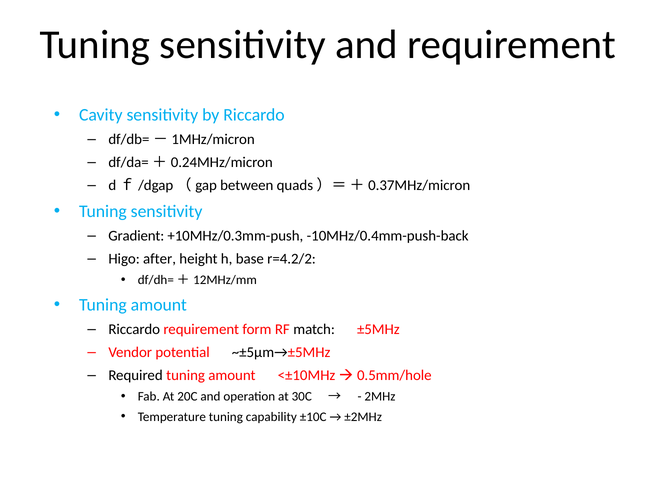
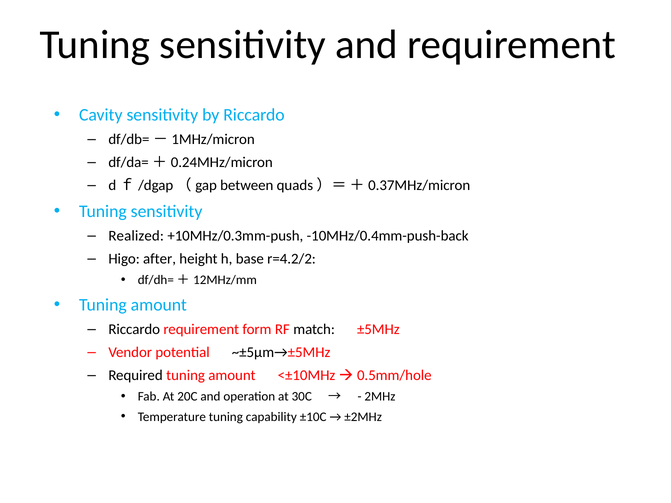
Gradient: Gradient -> Realized (136, 236)
